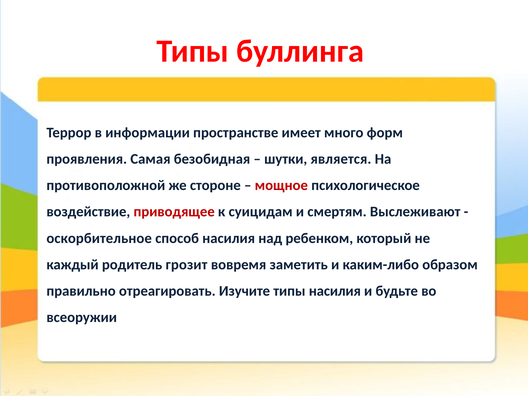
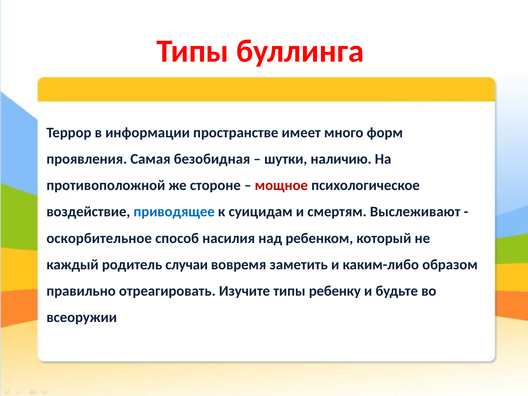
является: является -> наличию (341, 159)
приводящее colour: red -> blue (174, 212)
грозит: грозит -> случаи (187, 265)
типы насилия: насилия -> ребенку (335, 291)
